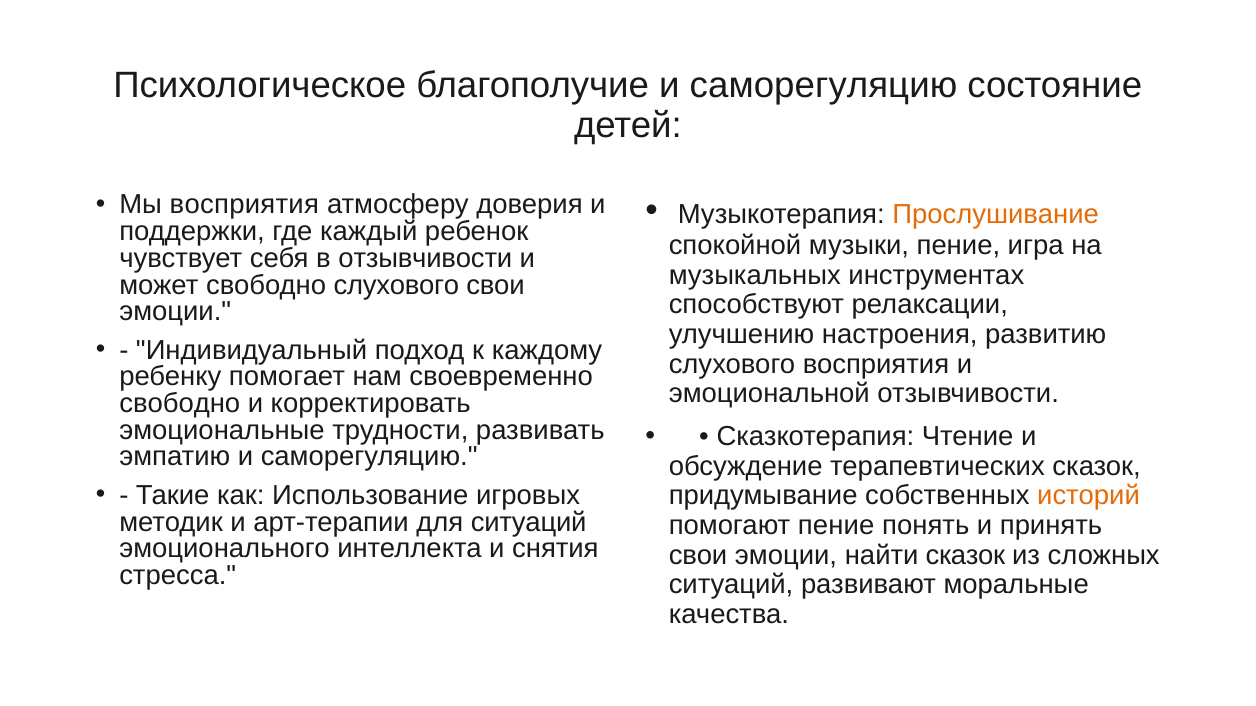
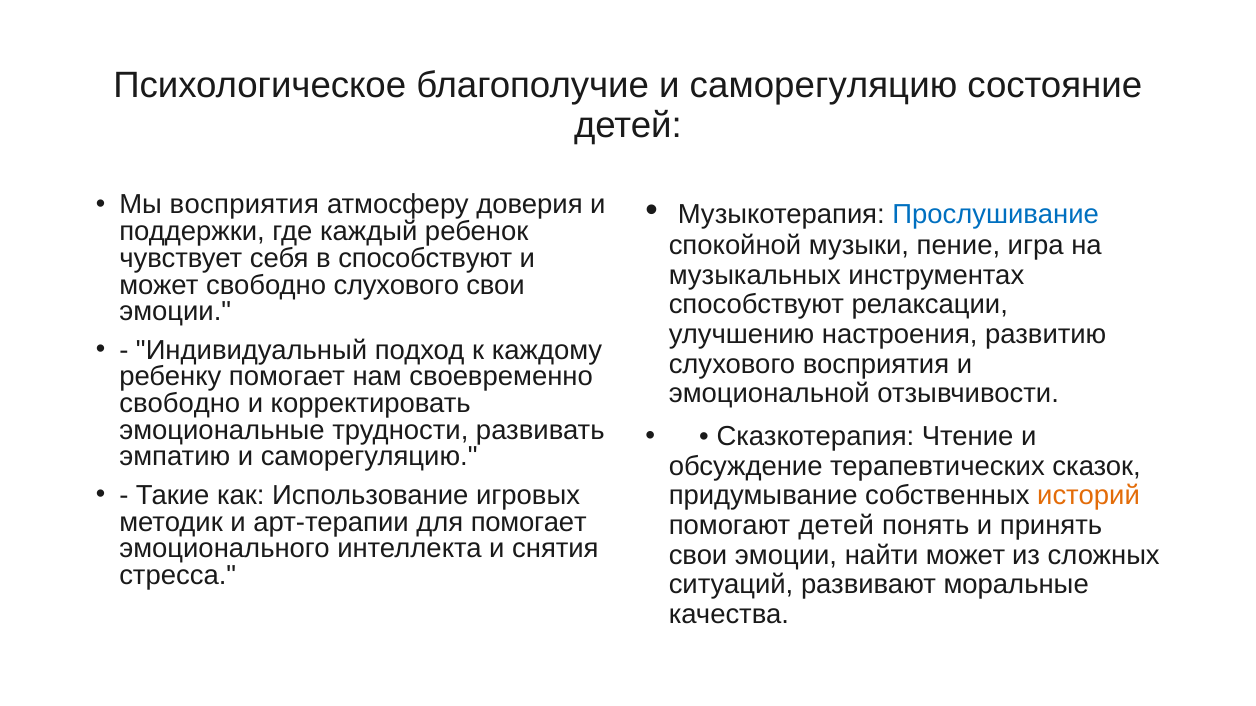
Прослушивание colour: orange -> blue (996, 214)
в отзывчивости: отзывчивости -> способствуют (425, 258)
для ситуаций: ситуаций -> помогает (529, 522)
помогают пение: пение -> детей (836, 526)
найти сказок: сказок -> может (965, 555)
